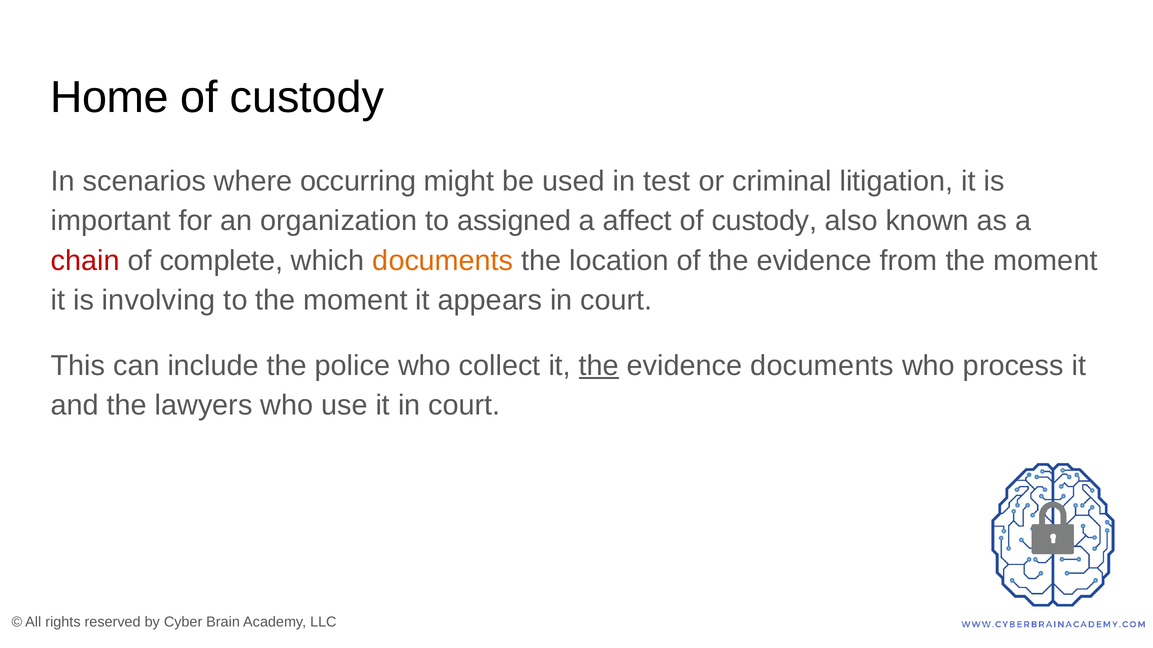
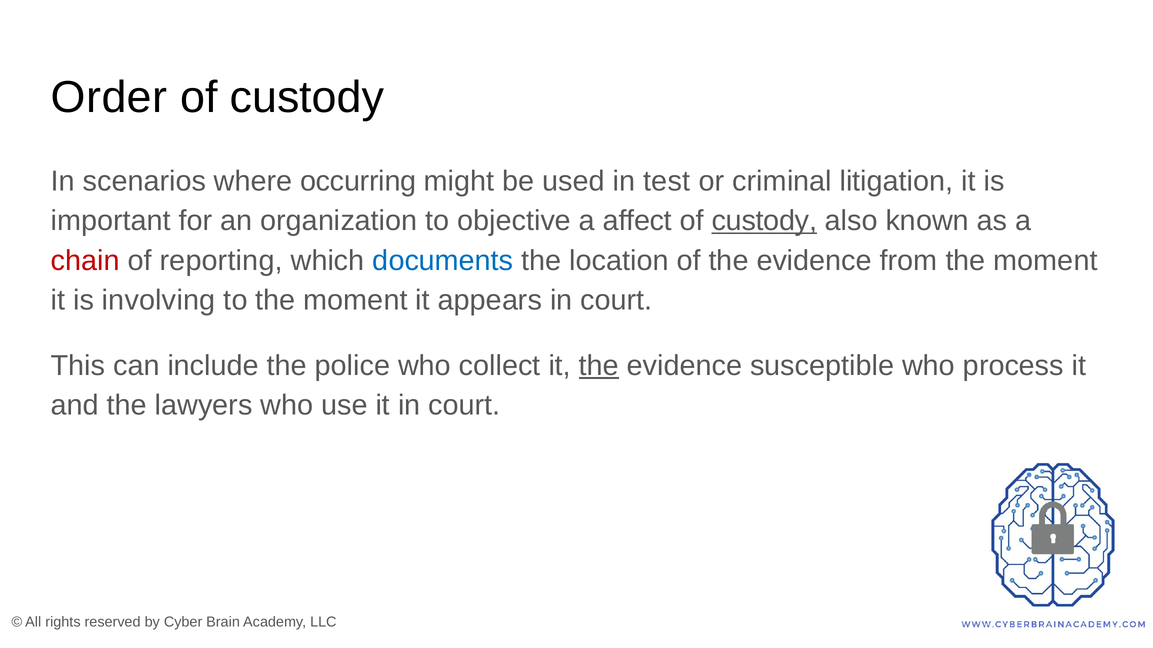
Home: Home -> Order (109, 98)
assigned: assigned -> objective (514, 221)
custody underline: none -> present (764, 221)
complete: complete -> reporting (221, 261)
documents colour: orange -> blue (443, 261)
evidence documents: documents -> susceptible (822, 366)
